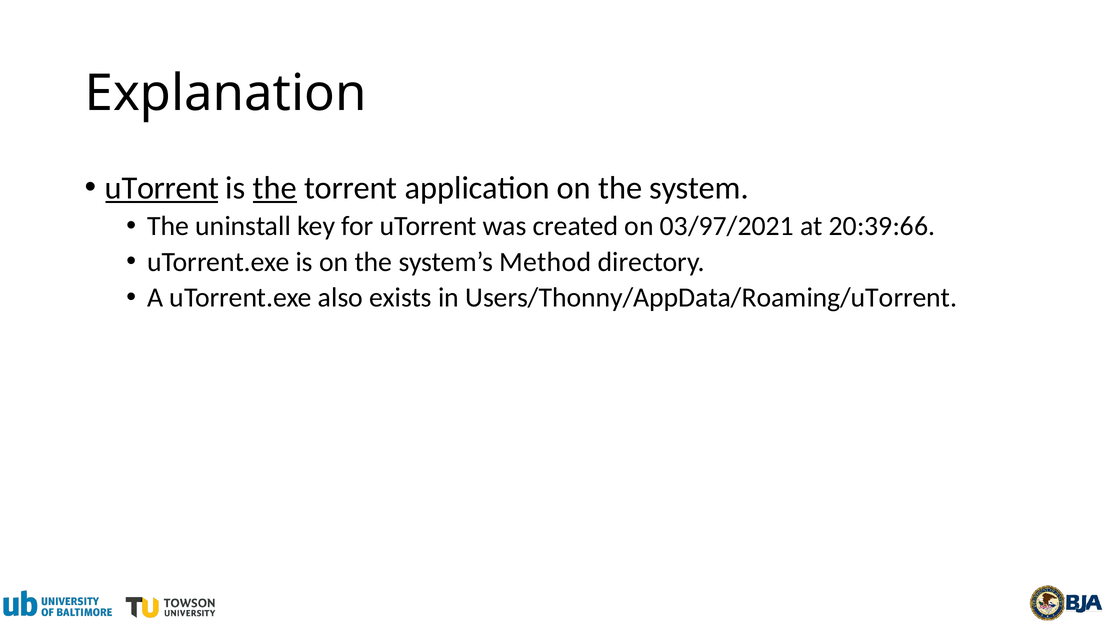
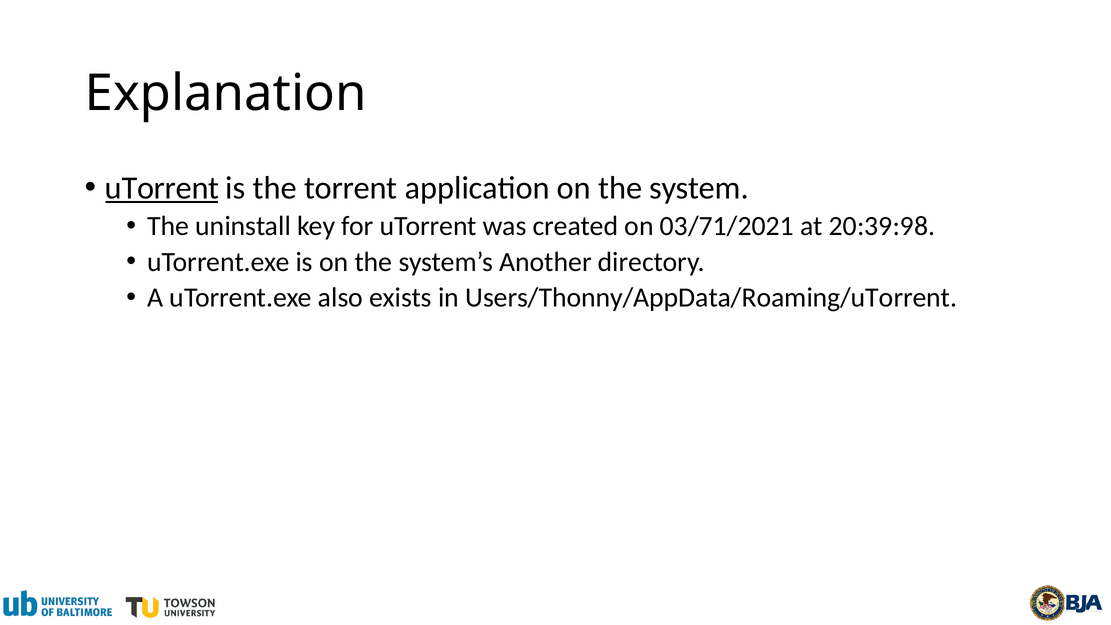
the underline: present -> none (275, 188)
03/97/2021: 03/97/2021 -> 03/71/2021 (727, 226)
20:39:66: 20:39:66 -> 20:39:98 (882, 226)
Method: Method -> Another (545, 262)
